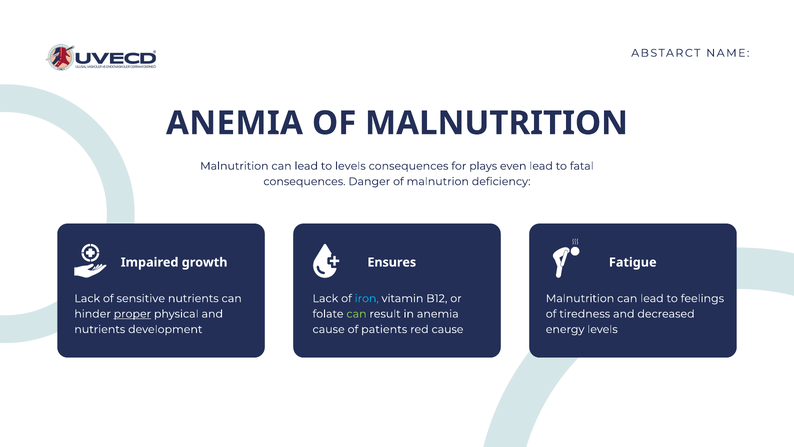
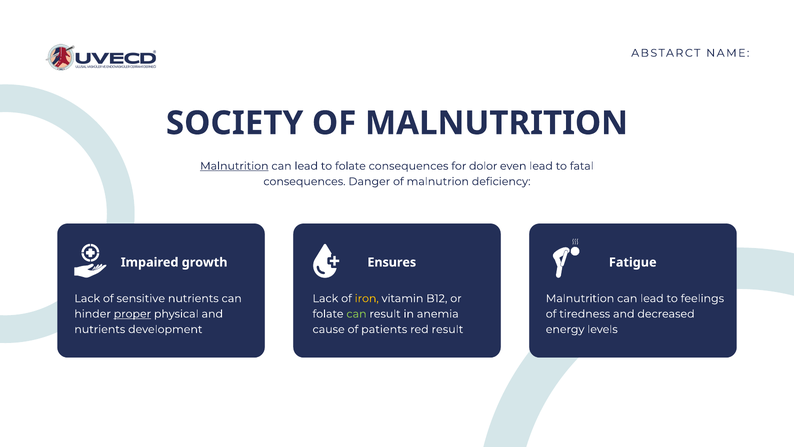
ANEMIA: ANEMIA -> SOCIETY (235, 123)
Malnutrition underline: none -> present (234, 166)
to levels: levels -> folate (350, 166)
plays: plays -> dolor (483, 166)
iron colour: light blue -> yellow (367, 298)
red cause: cause -> result (447, 329)
